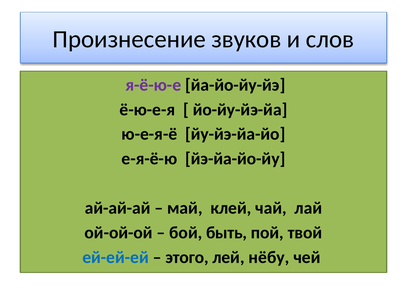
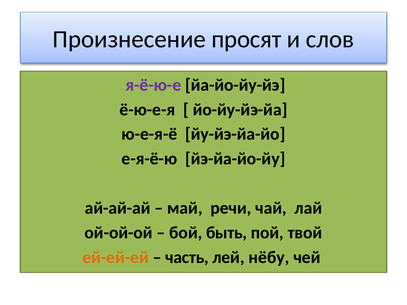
звуков: звуков -> просят (246, 39)
клей: клей -> речи (231, 208)
ей-ей-ей colour: blue -> orange (116, 258)
этого: этого -> часть (187, 258)
